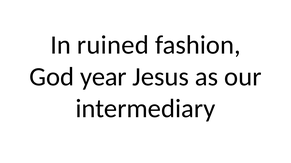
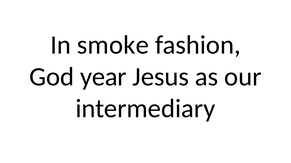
ruined: ruined -> smoke (113, 45)
